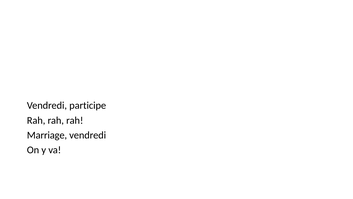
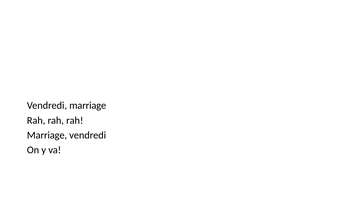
Vendredi participe: participe -> marriage (88, 105)
